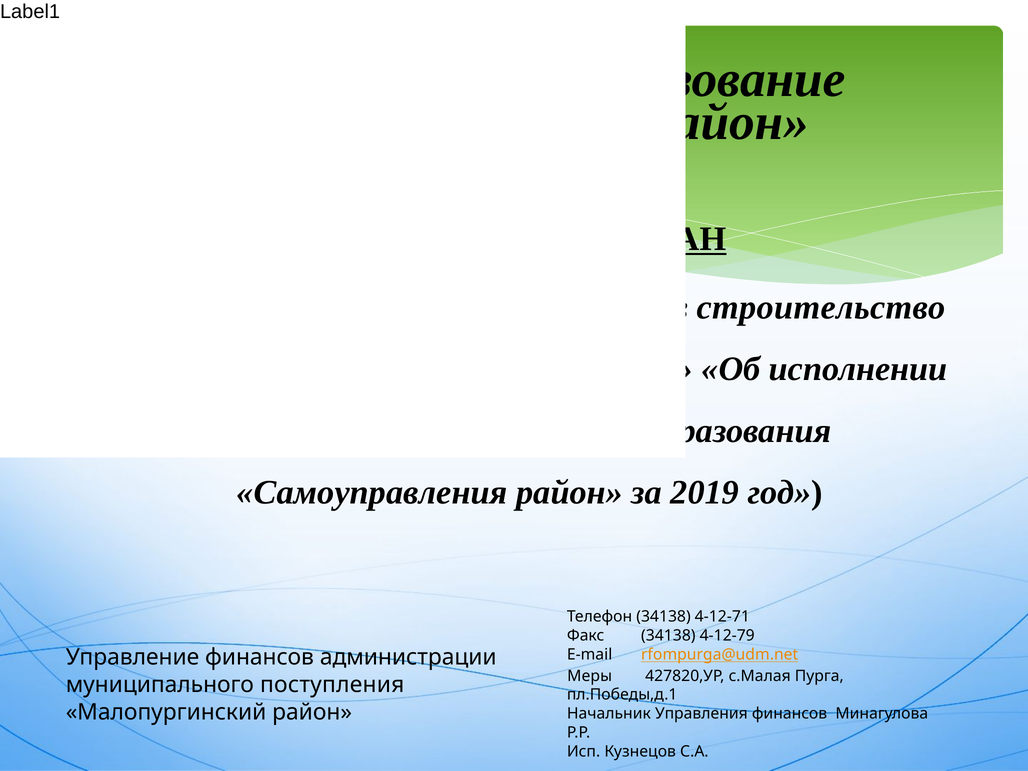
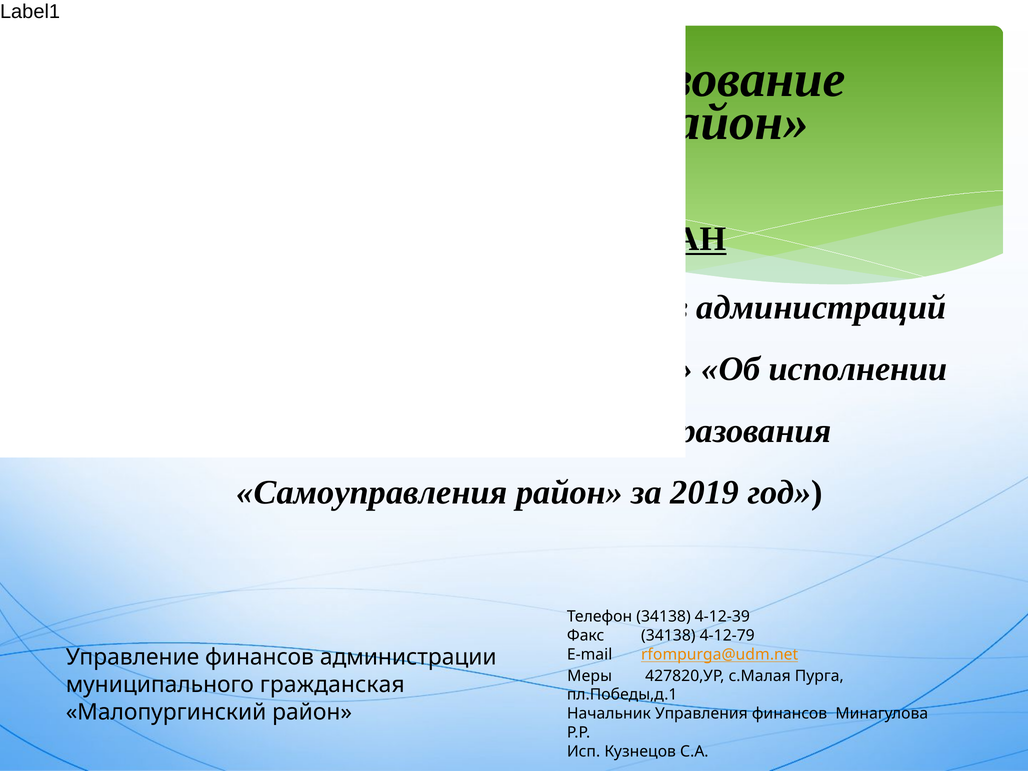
строительство: строительство -> администраций (821, 307)
4-12-71: 4-12-71 -> 4-12-39 (722, 617)
поступления: поступления -> гражданская (332, 685)
